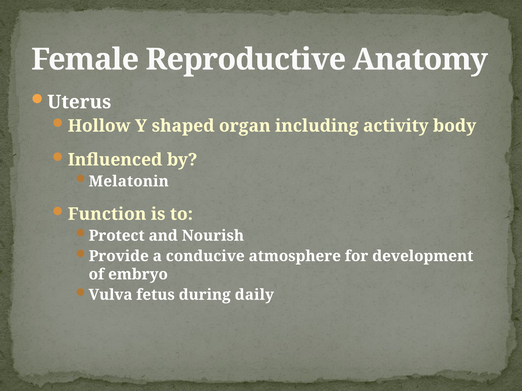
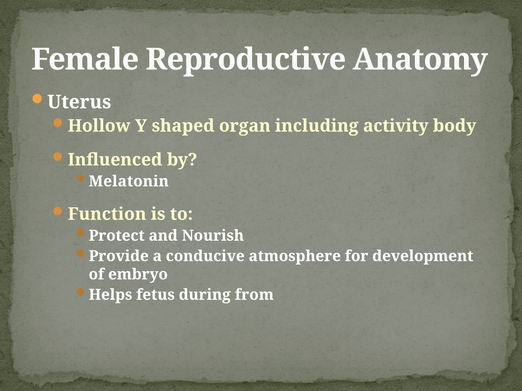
Vulva: Vulva -> Helps (110, 295)
daily: daily -> from (254, 295)
